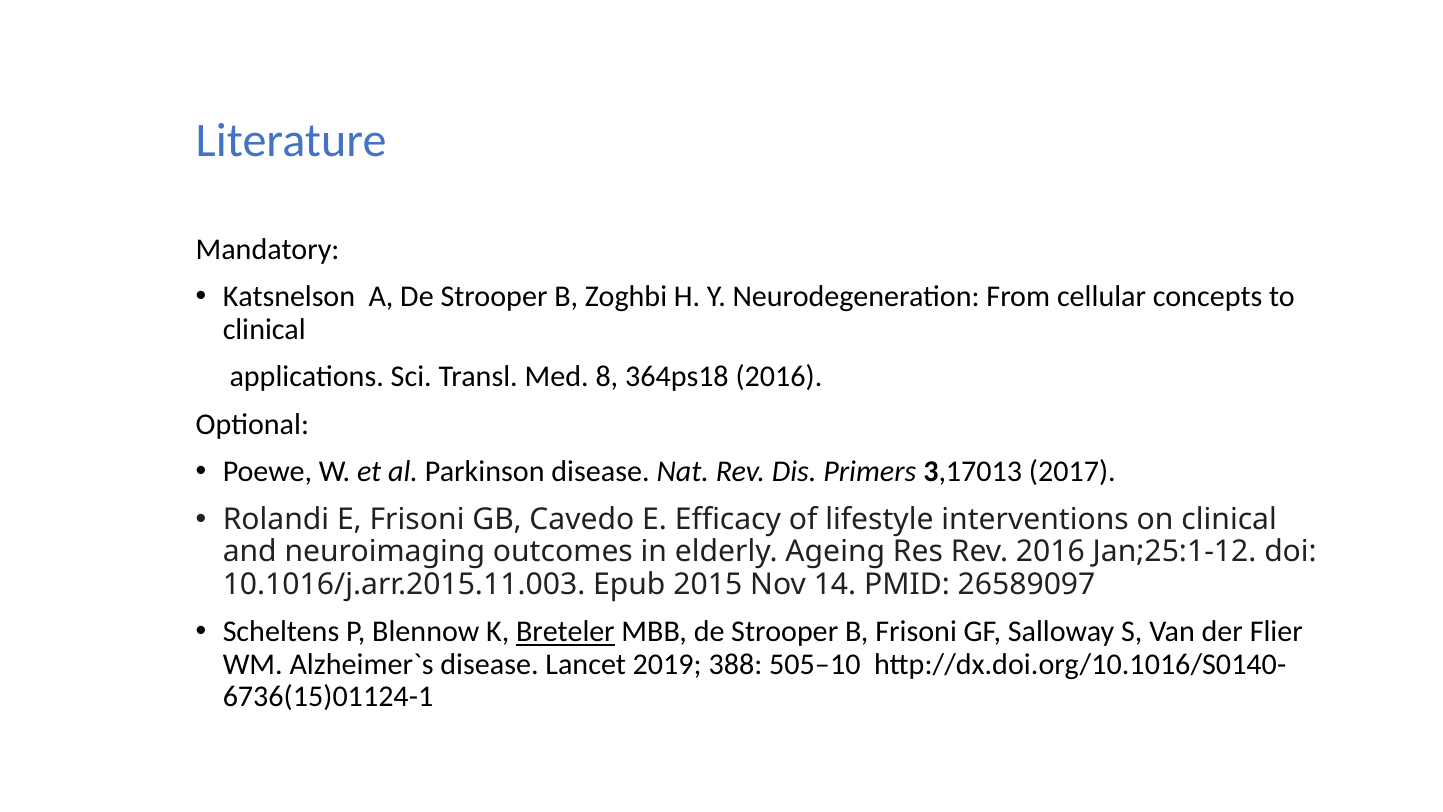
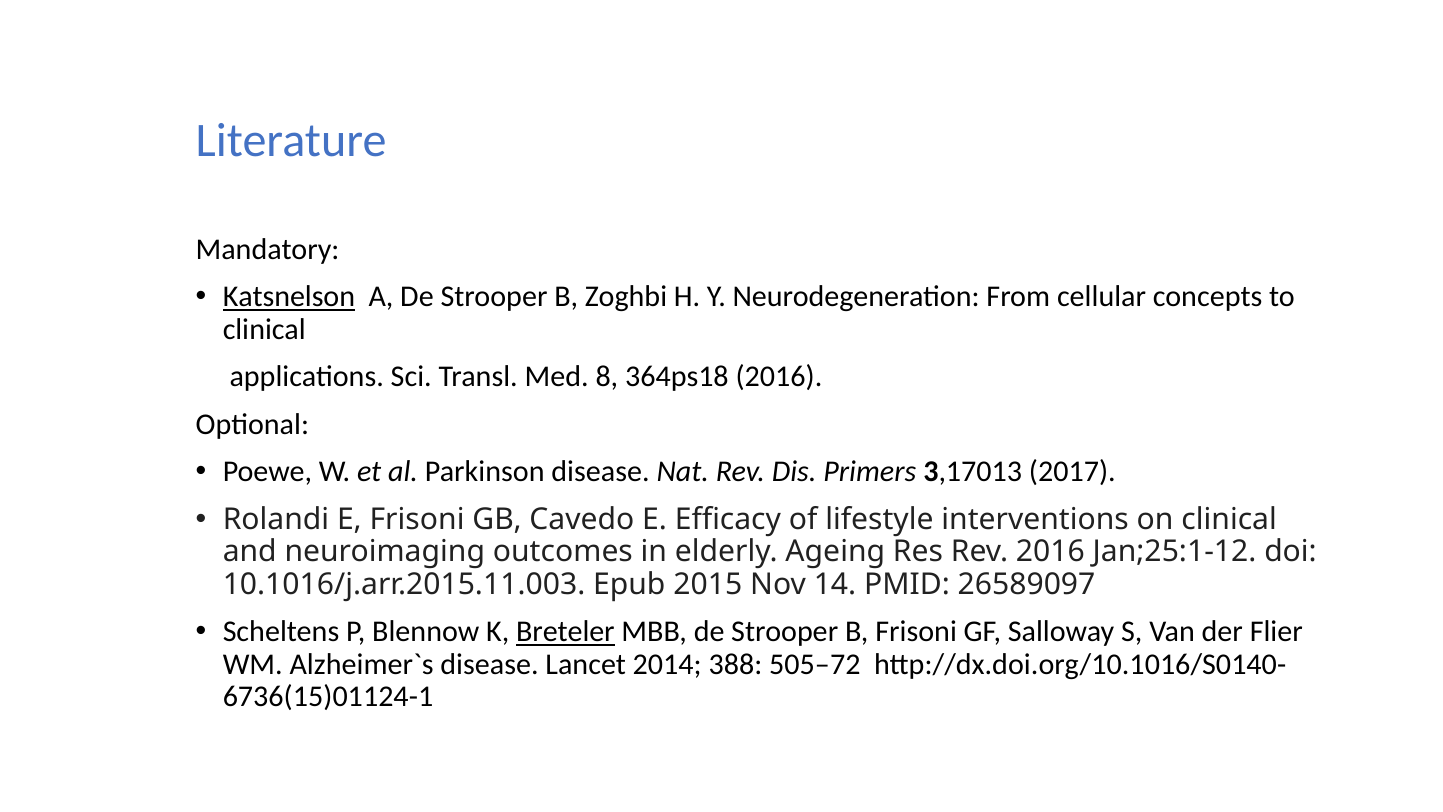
Katsnelson underline: none -> present (289, 297)
2019: 2019 -> 2014 (667, 664)
505–10: 505–10 -> 505–72 (815, 664)
